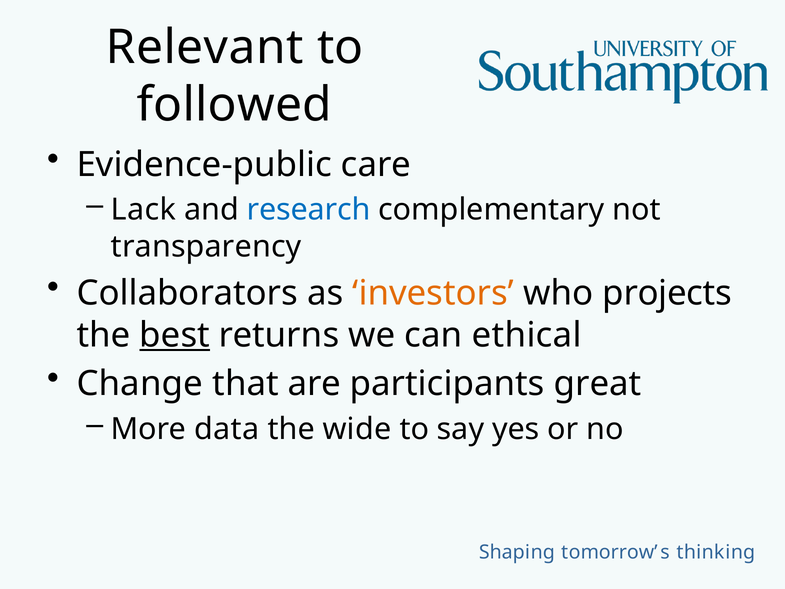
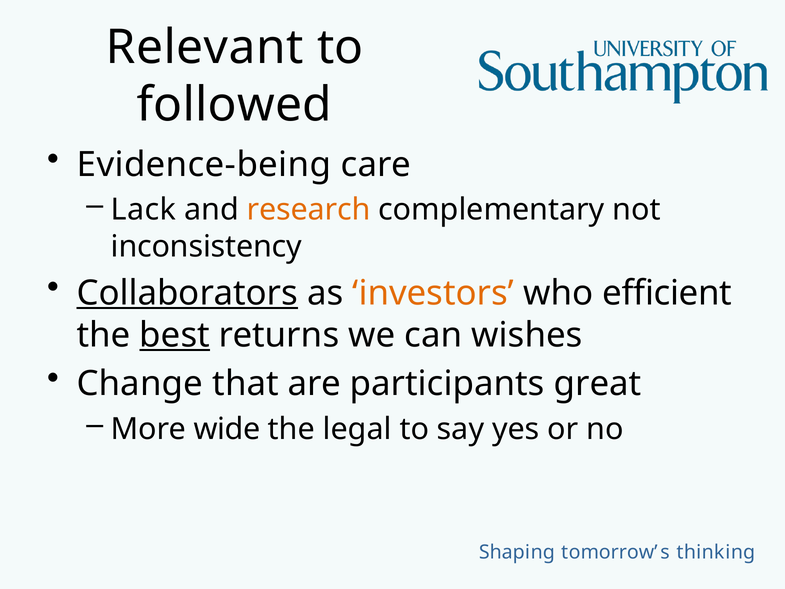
Evidence-public: Evidence-public -> Evidence-being (204, 165)
research colour: blue -> orange (309, 210)
transparency: transparency -> inconsistency (206, 246)
Collaborators underline: none -> present (187, 293)
projects: projects -> efficient (667, 293)
ethical: ethical -> wishes (527, 335)
data: data -> wide (227, 429)
wide: wide -> legal (357, 429)
